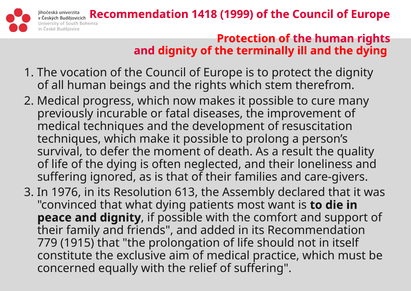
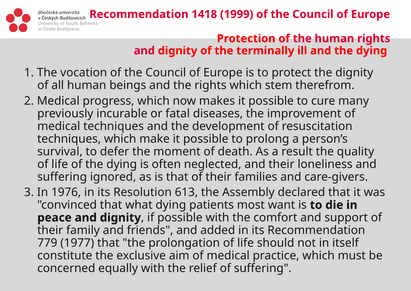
1915: 1915 -> 1977 (77, 243)
